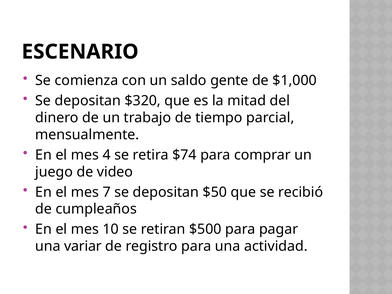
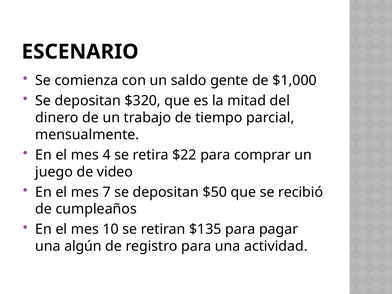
$74: $74 -> $22 (184, 155)
$500: $500 -> $135 (205, 229)
variar: variar -> algún (83, 246)
